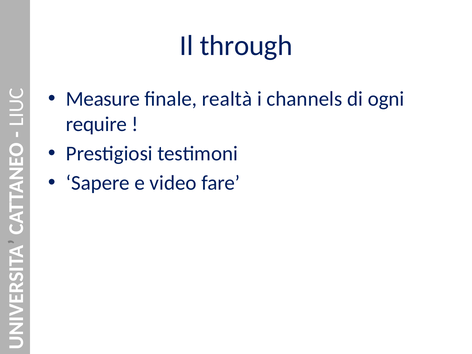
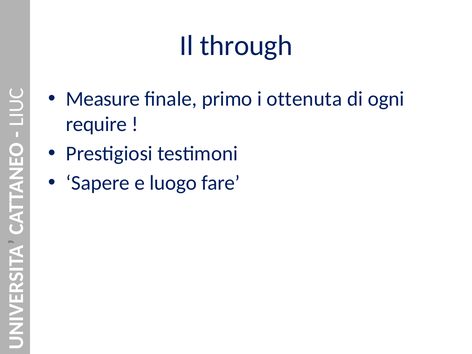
realtà: realtà -> primo (227, 99)
channels: channels -> ottenuta (304, 99)
video: video -> luogo (173, 183)
